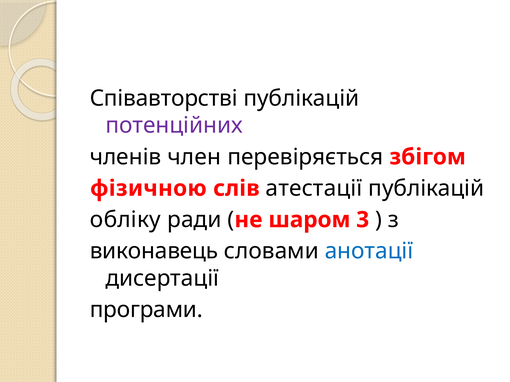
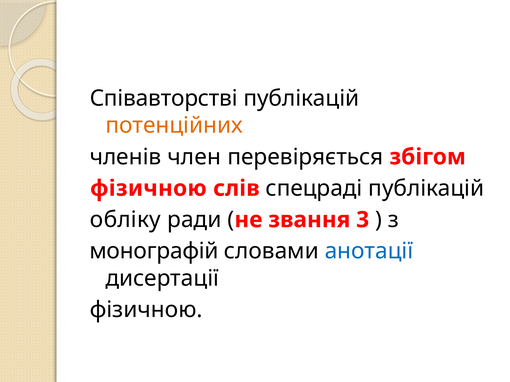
потенційних colour: purple -> orange (174, 126)
атестації: атестації -> спецраді (314, 189)
шаром: шаром -> звання (309, 220)
виконавець: виконавець -> монографій (154, 252)
програми: програми -> фізичною (146, 310)
